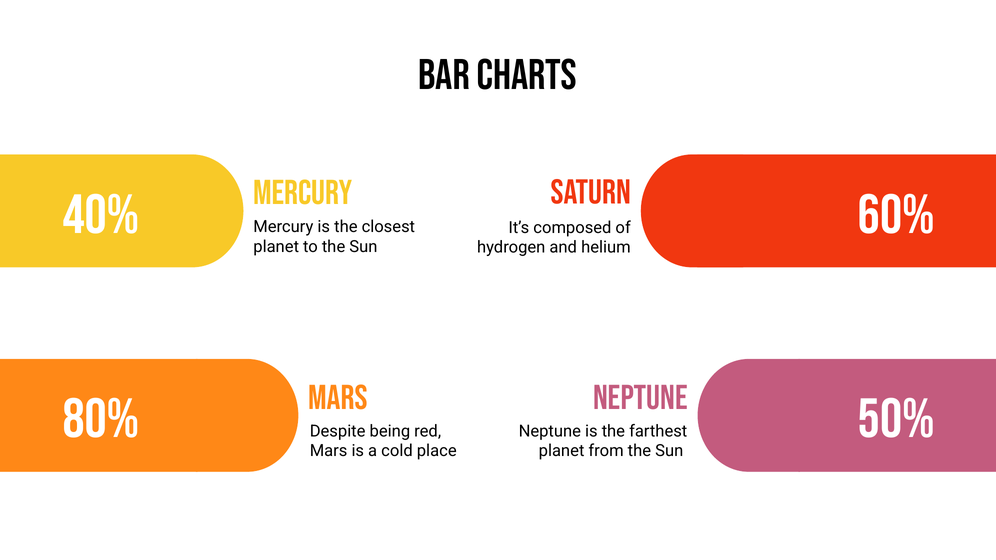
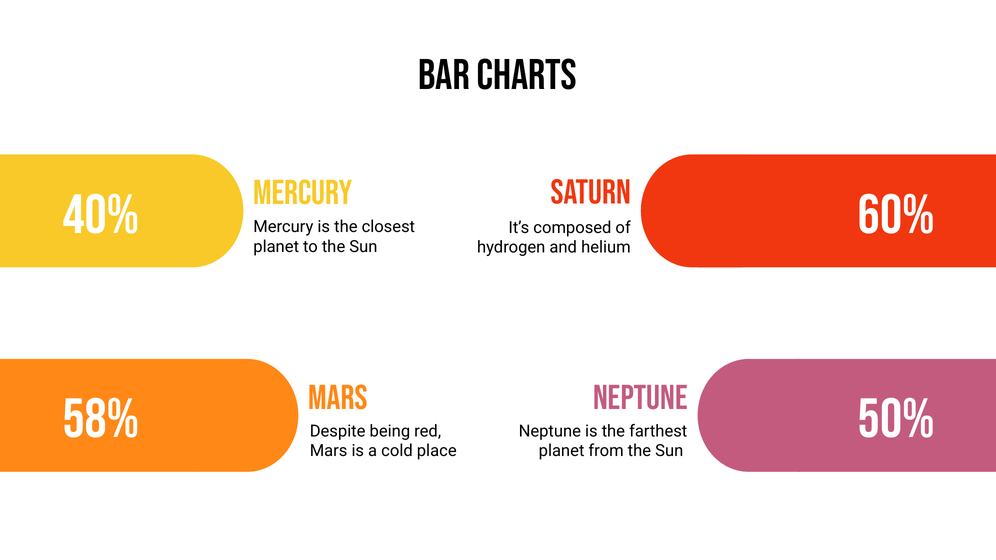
80%: 80% -> 58% (101, 419)
